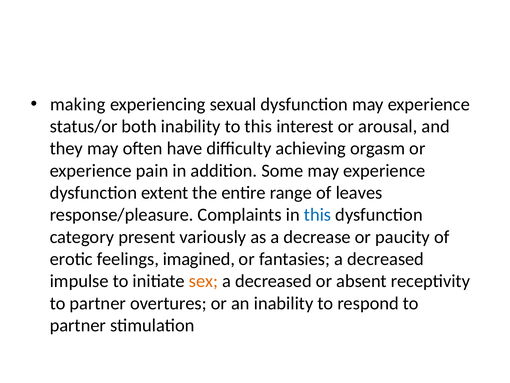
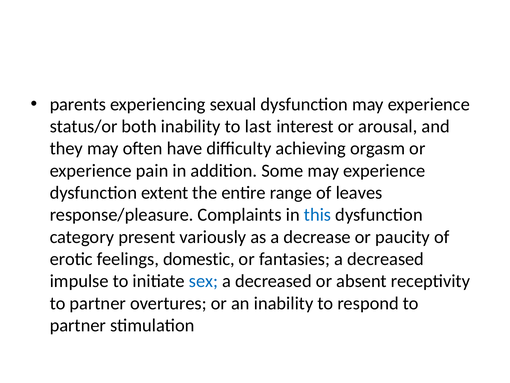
making: making -> parents (78, 104)
to this: this -> last (258, 126)
imagined: imagined -> domestic (199, 259)
sex colour: orange -> blue (203, 281)
